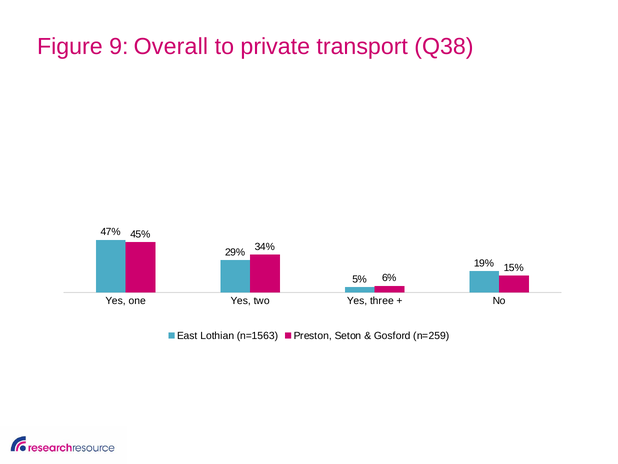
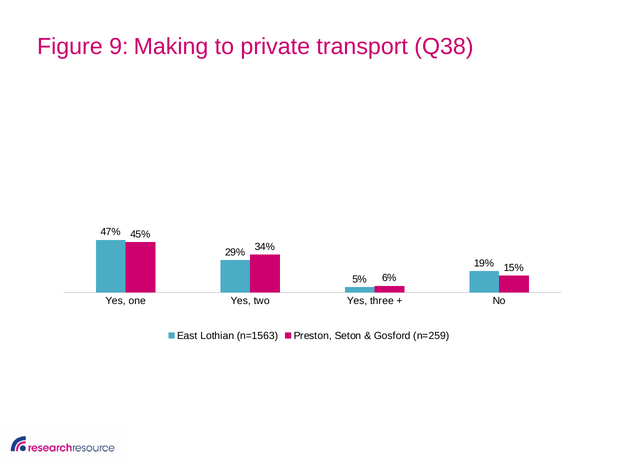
Overall: Overall -> Making (171, 46)
